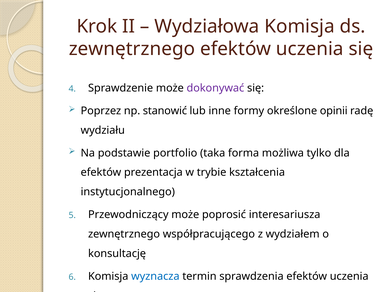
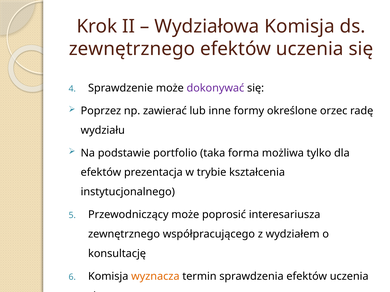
stanowić: stanowić -> zawierać (165, 111)
opinii: opinii -> orzec (334, 111)
wyznacza colour: blue -> orange (155, 277)
